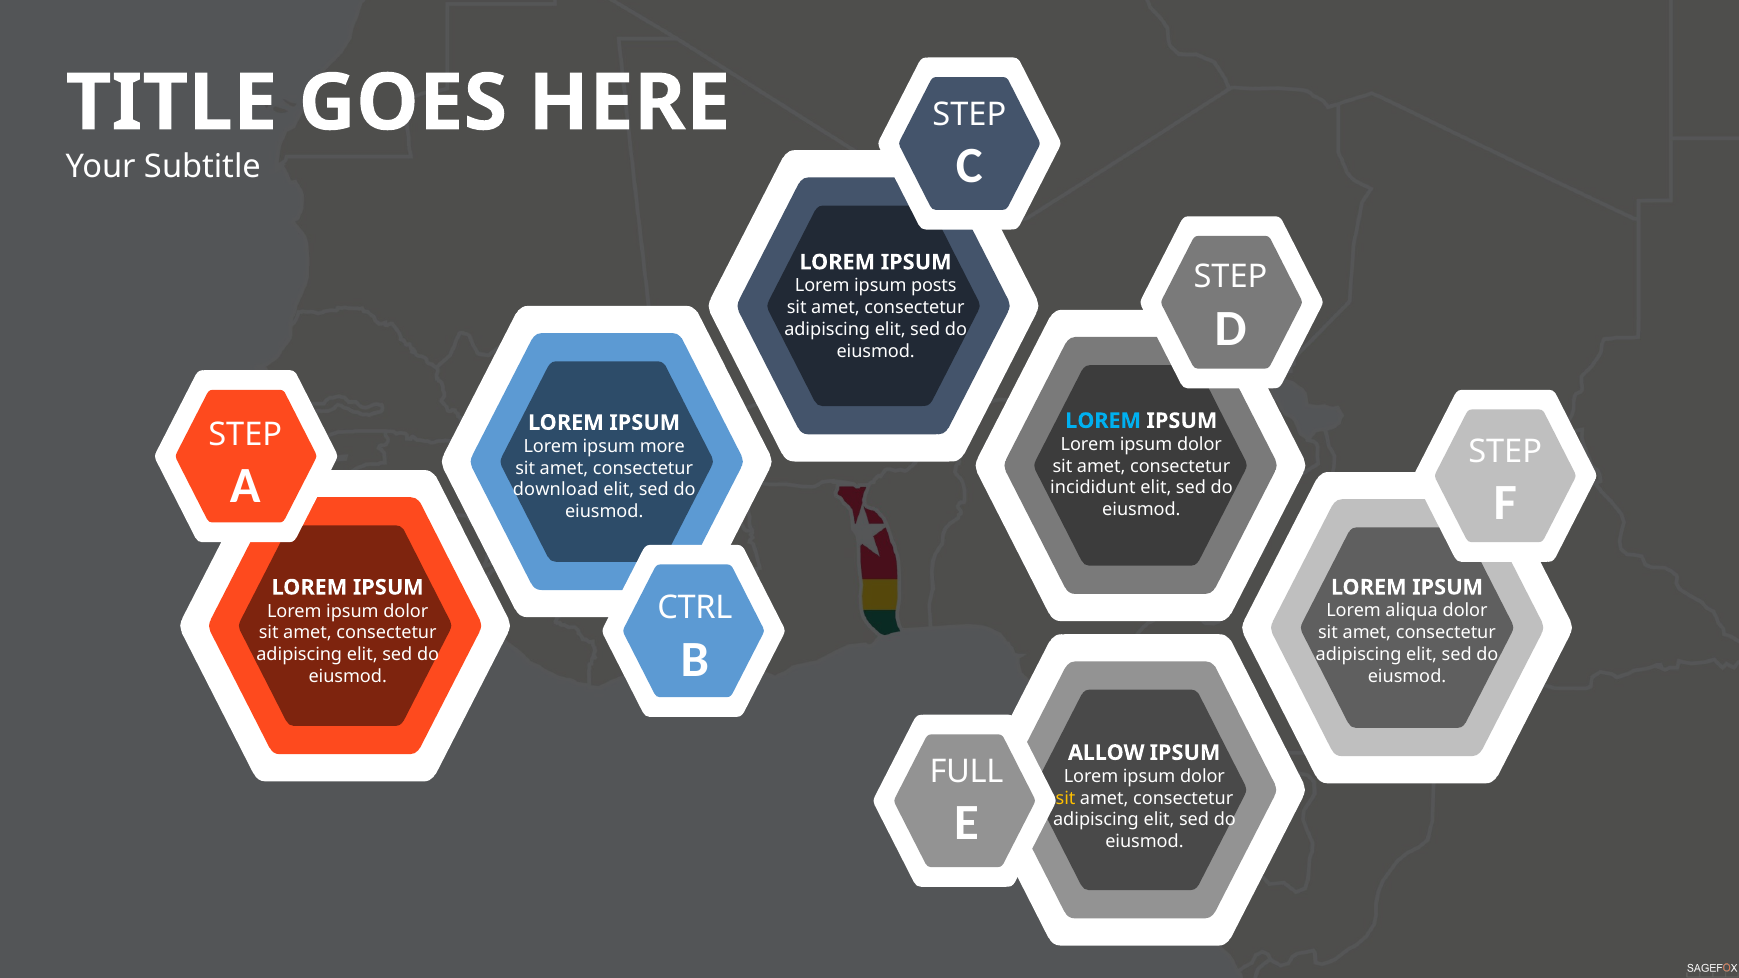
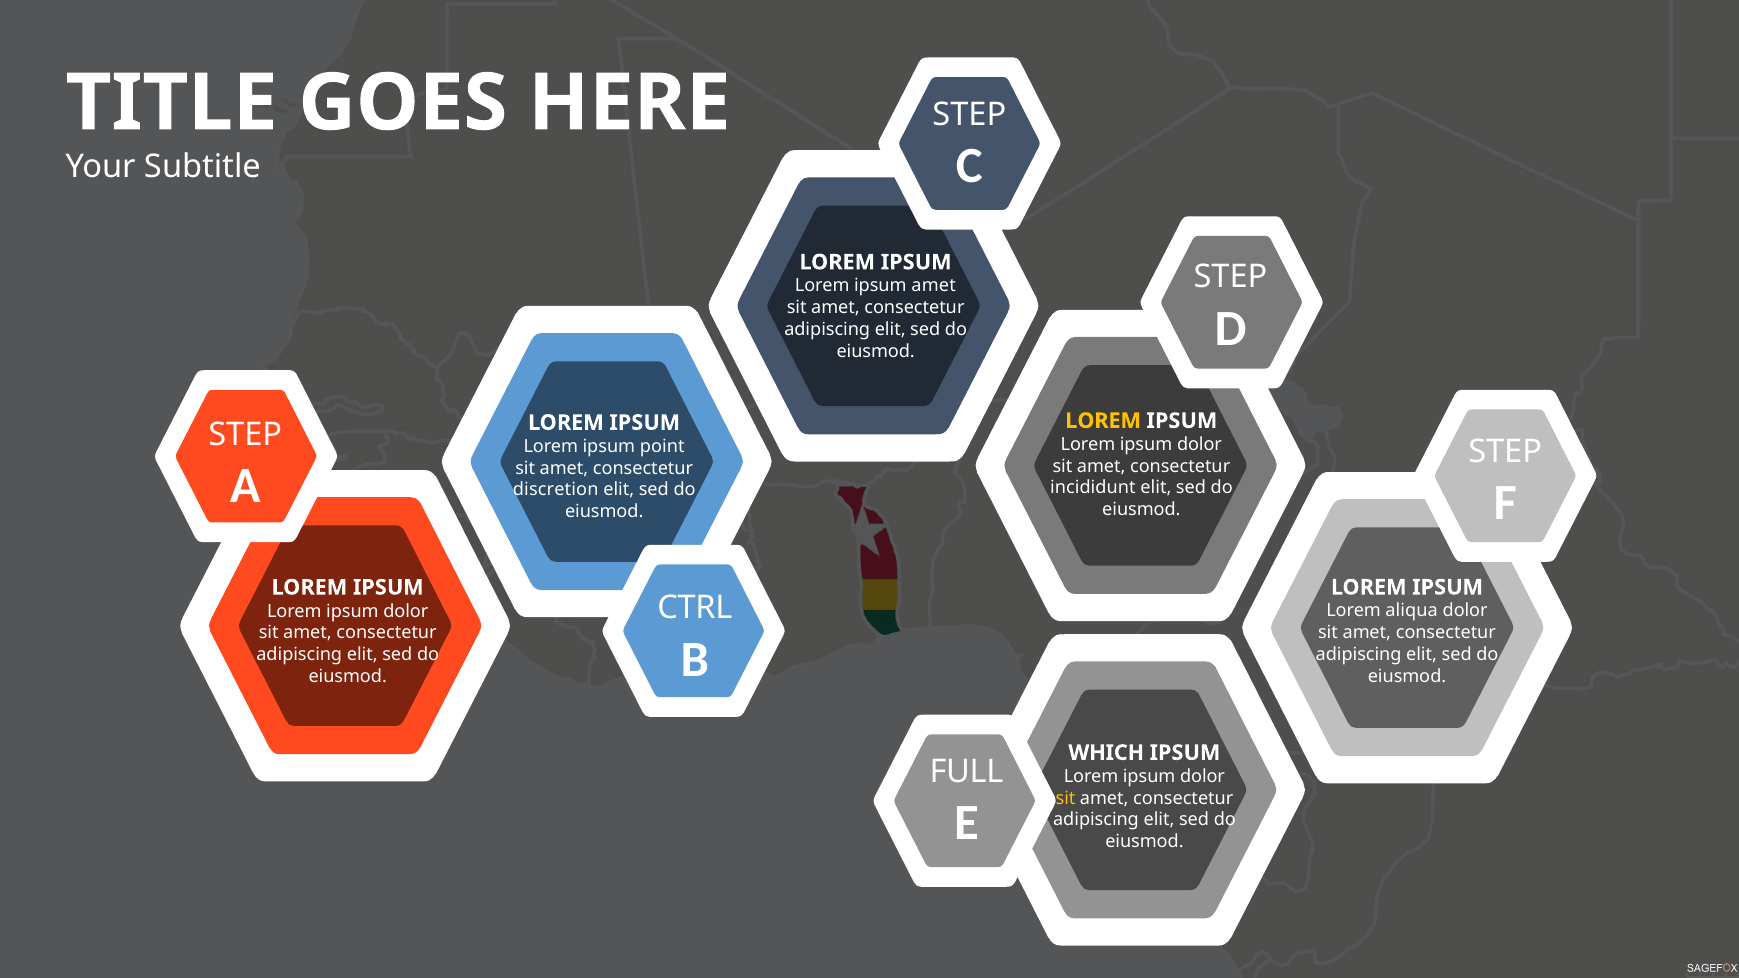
ipsum posts: posts -> amet (934, 286)
LOREM colour: light blue -> yellow (1103, 421)
more: more -> point (662, 446)
download: download -> discretion (556, 490)
ALLOW: ALLOW -> WHICH (1106, 753)
